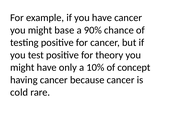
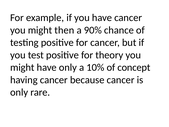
base: base -> then (64, 30)
cold: cold -> only (19, 92)
